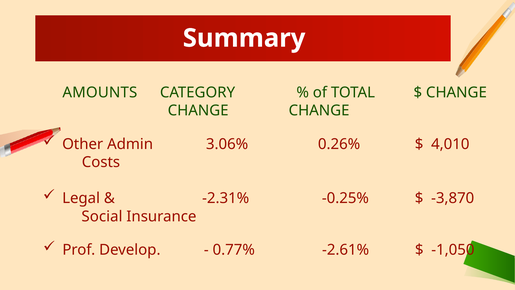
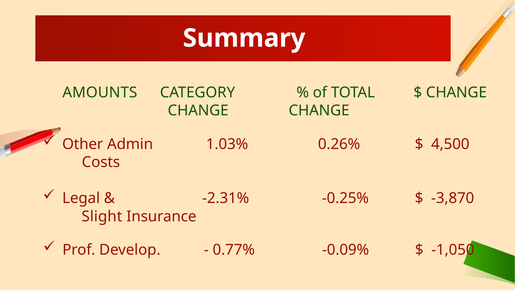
3.06%: 3.06% -> 1.03% (227, 144)
4,010: 4,010 -> 4,500 (450, 144)
Social: Social -> Slight (102, 216)
-2.61%: -2.61% -> -0.09% (346, 250)
